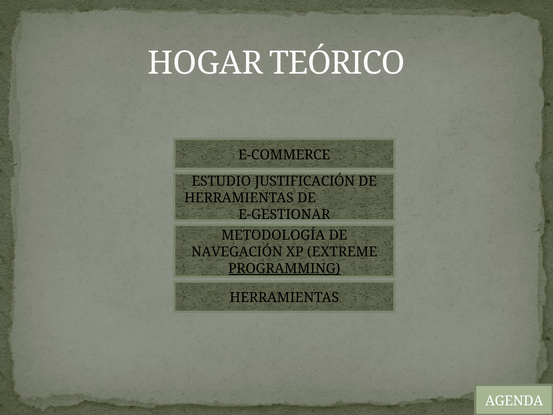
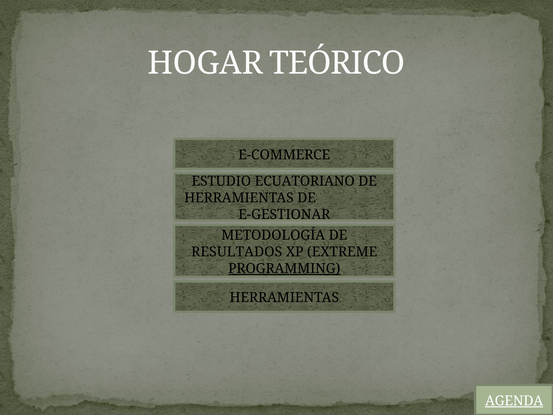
JUSTIFICACIÓN: JUSTIFICACIÓN -> ECUATORIANO (305, 181)
NAVEGACIÓN: NAVEGACIÓN -> RESULTADOS (237, 252)
AGENDA underline: none -> present (514, 401)
